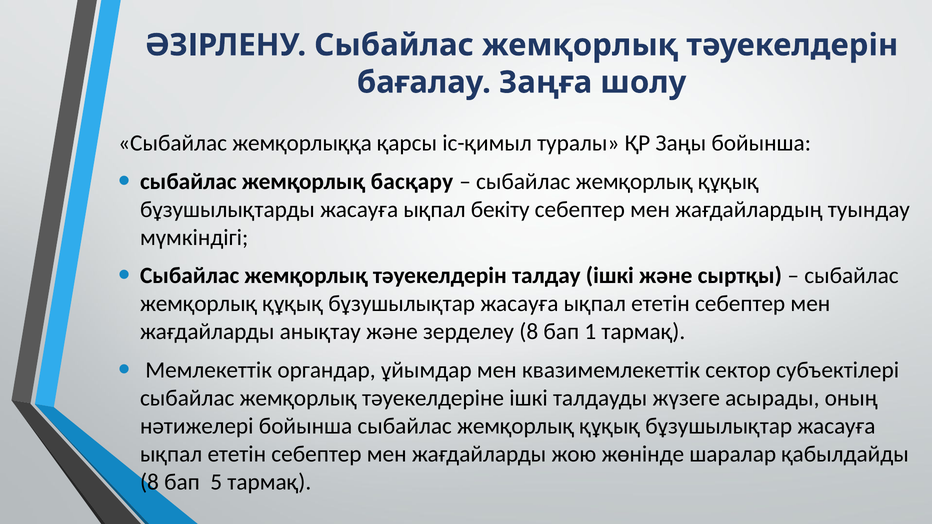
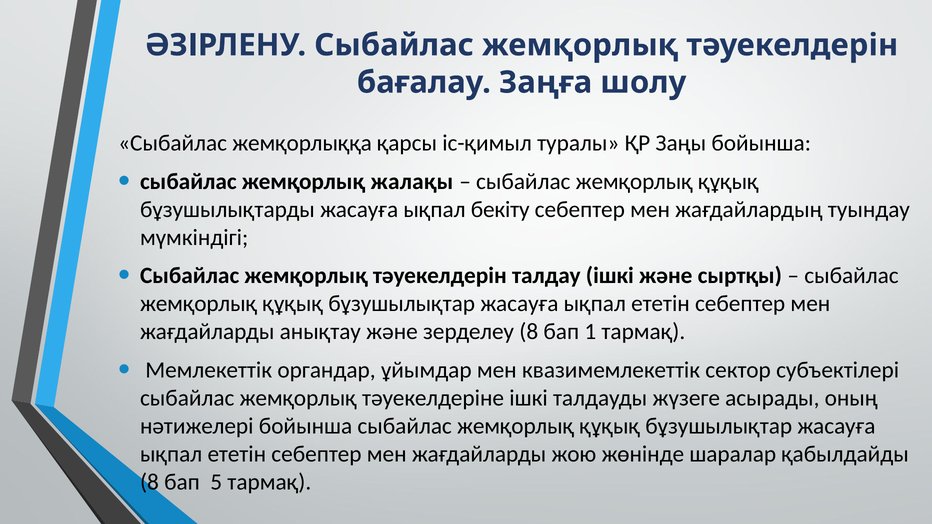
басқару: басқару -> жалақы (412, 182)
